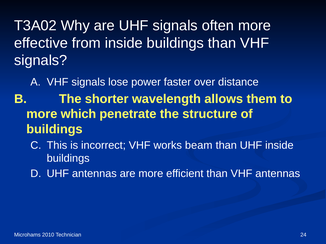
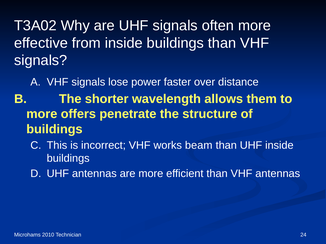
which: which -> offers (78, 114)
